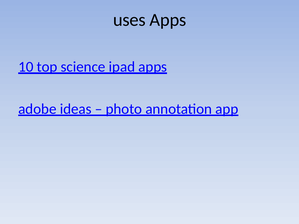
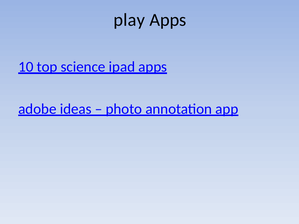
uses: uses -> play (129, 20)
